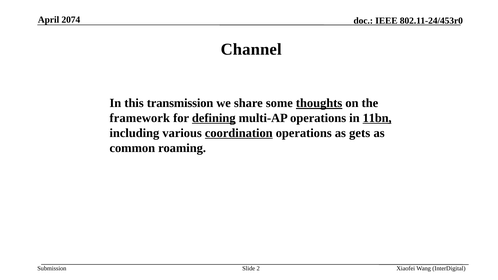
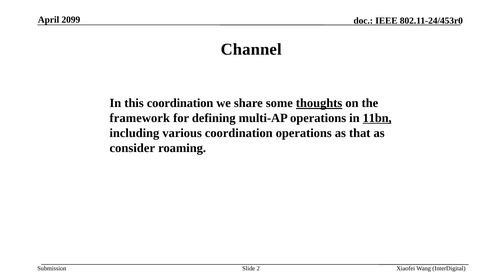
2074: 2074 -> 2099 (71, 20)
this transmission: transmission -> coordination (180, 103)
defining underline: present -> none (214, 118)
coordination underline: present -> none (239, 133)
gets: gets -> that (360, 133)
common: common -> consider (132, 148)
